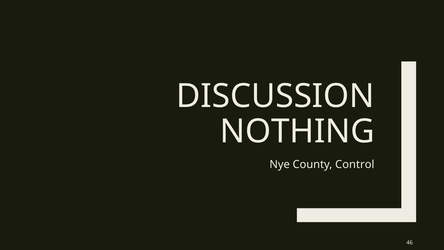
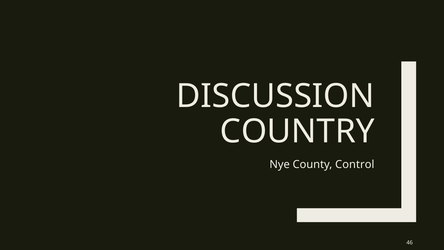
NOTHING: NOTHING -> COUNTRY (297, 131)
